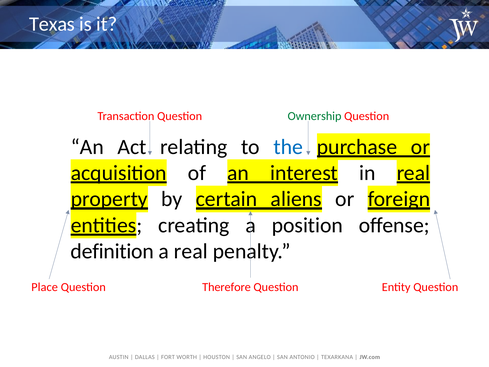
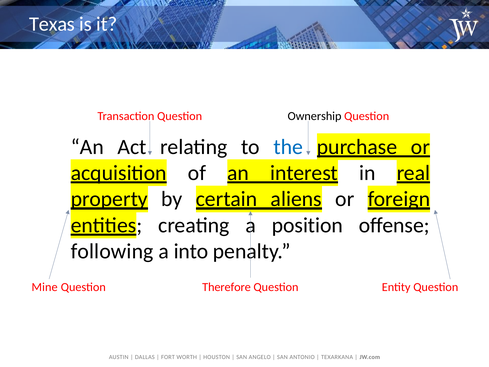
Ownership colour: green -> black (315, 116)
definition: definition -> following (112, 251)
a real: real -> into (191, 251)
Place: Place -> Mine (45, 287)
